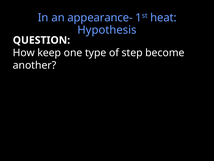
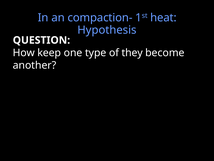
appearance-: appearance- -> compaction- (100, 18)
step: step -> they (132, 53)
